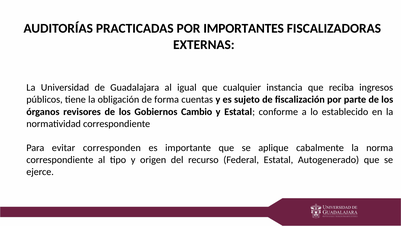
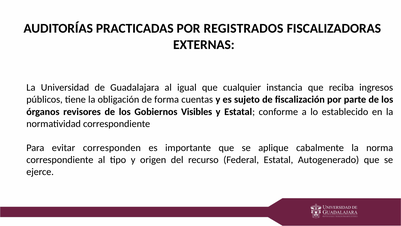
IMPORTANTES: IMPORTANTES -> REGISTRADOS (243, 28)
Cambio: Cambio -> Visibles (197, 111)
